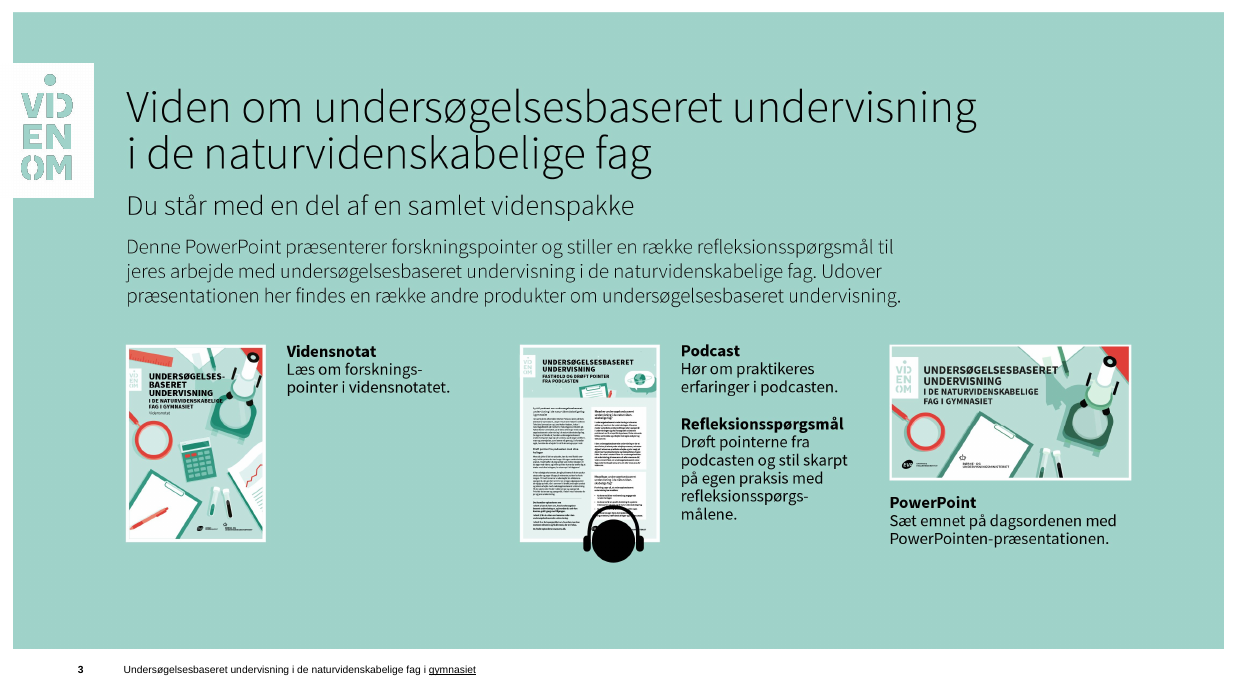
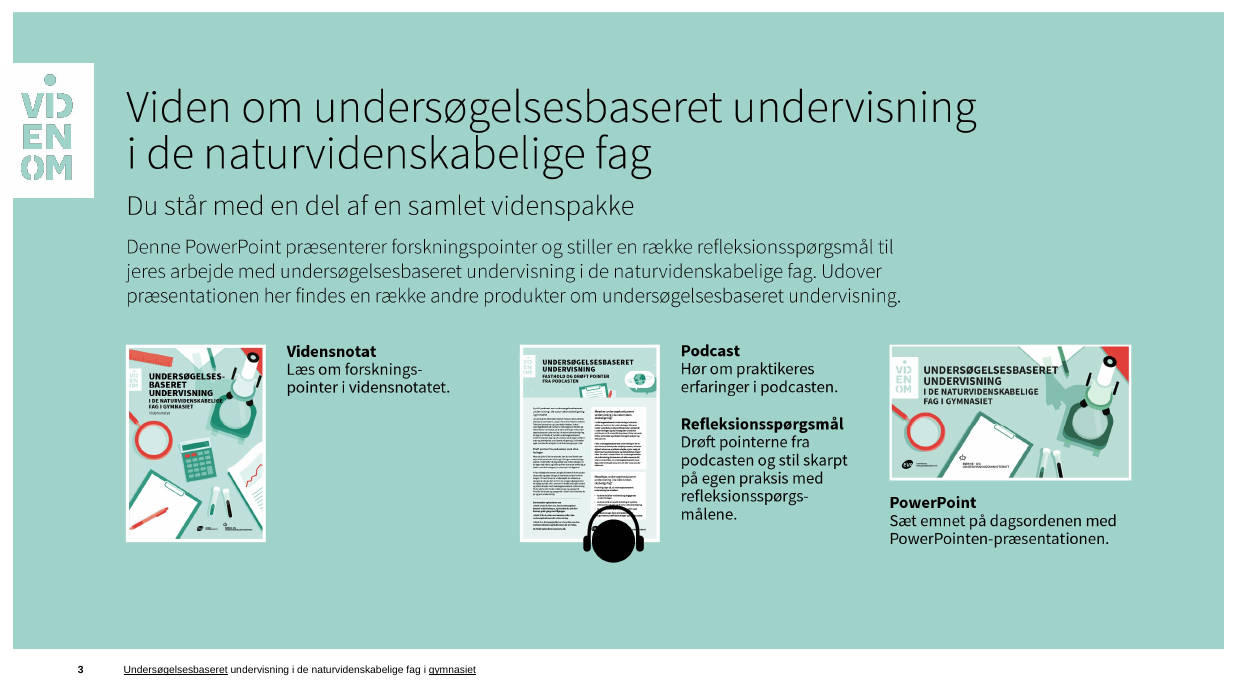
Undersøgelsesbaseret underline: none -> present (176, 670)
